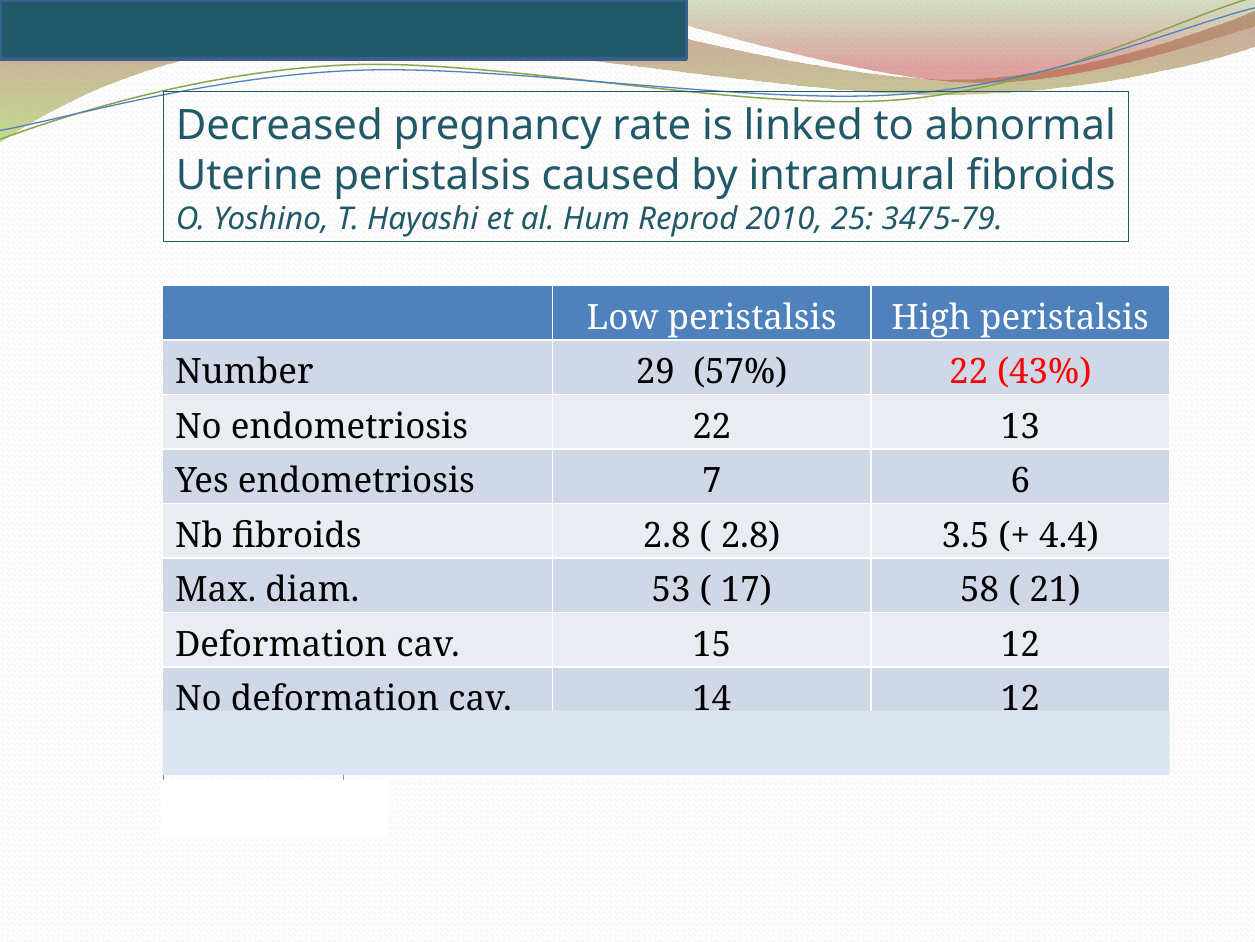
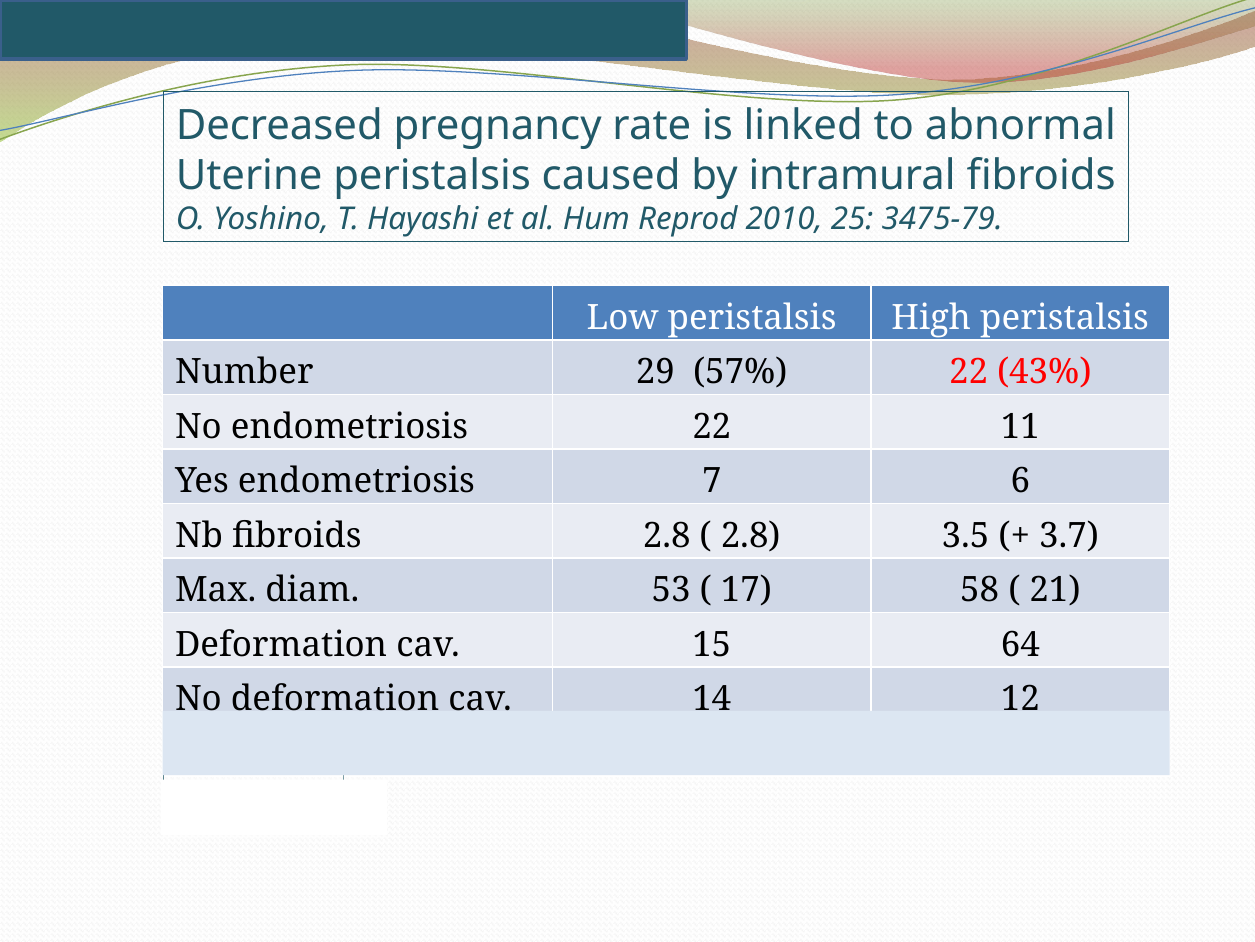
13: 13 -> 11 (1020, 426)
4.4: 4.4 -> 3.7 (1069, 535)
15 12: 12 -> 64 (1020, 644)
